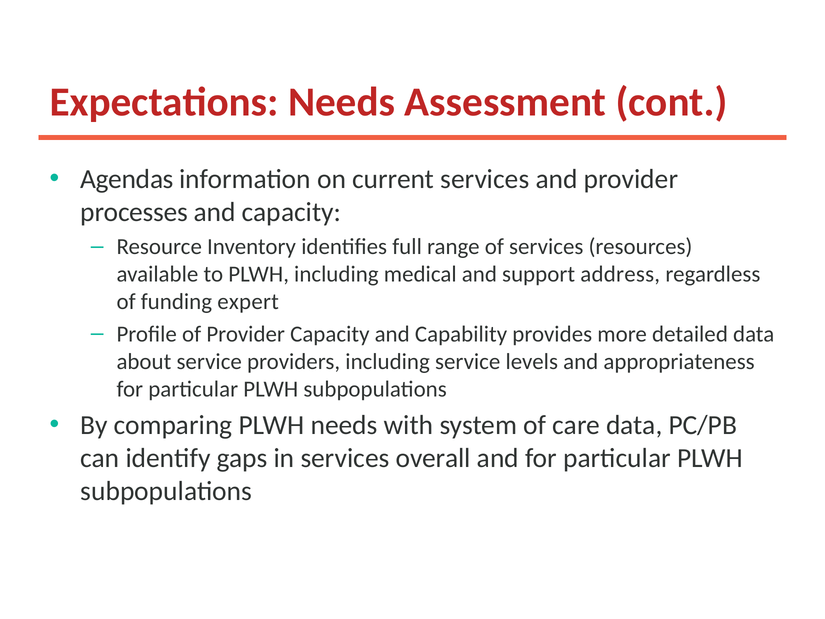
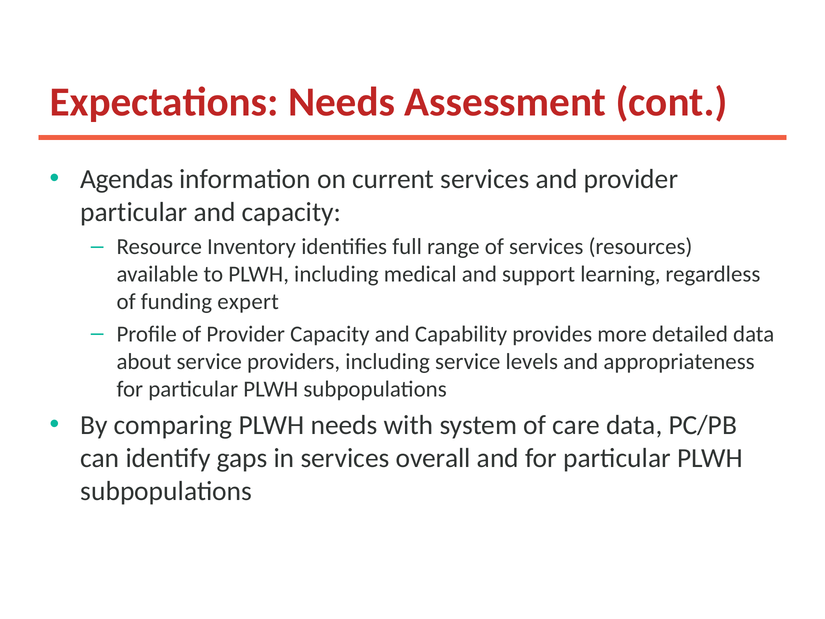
processes: processes -> particular (134, 212)
address: address -> learning (620, 274)
